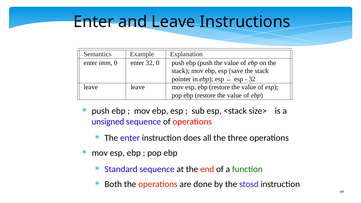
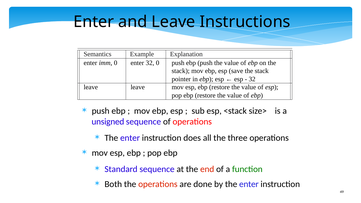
by the stosd: stosd -> enter (249, 184)
